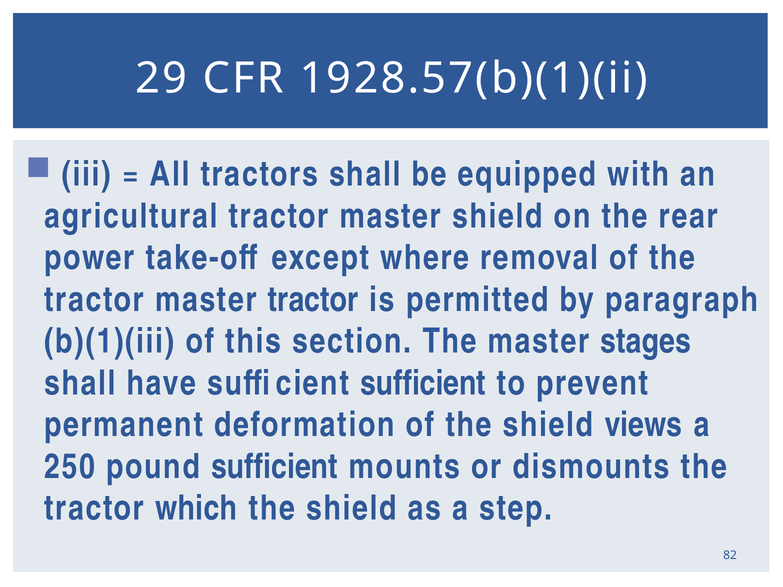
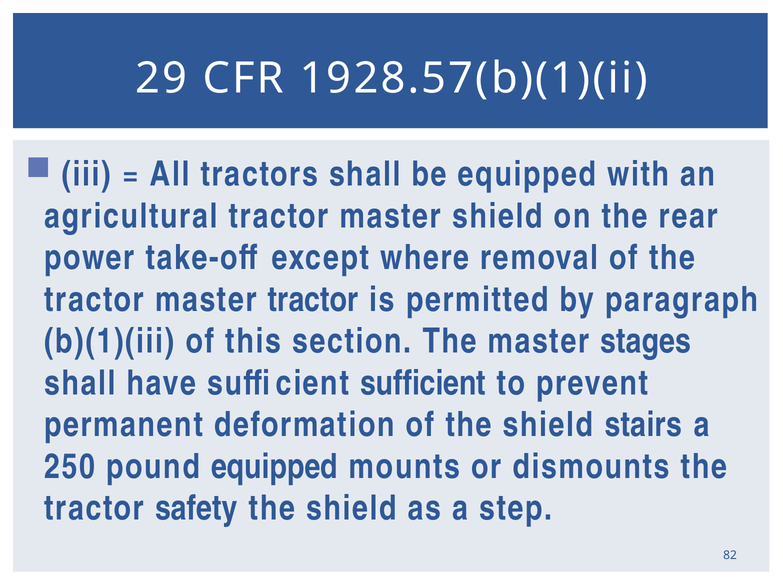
views: views -> stairs (643, 425)
pound sufficient: sufficient -> equipped (274, 467)
which: which -> safety (196, 509)
